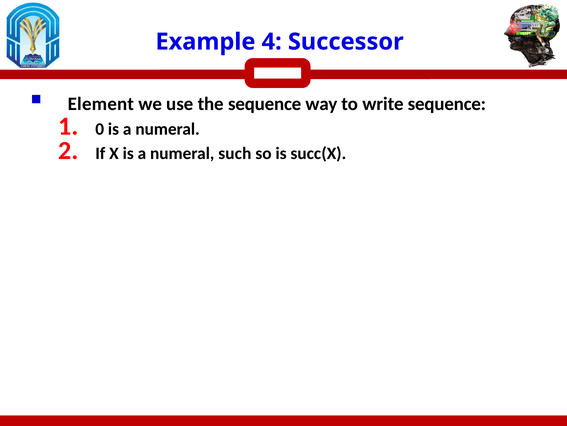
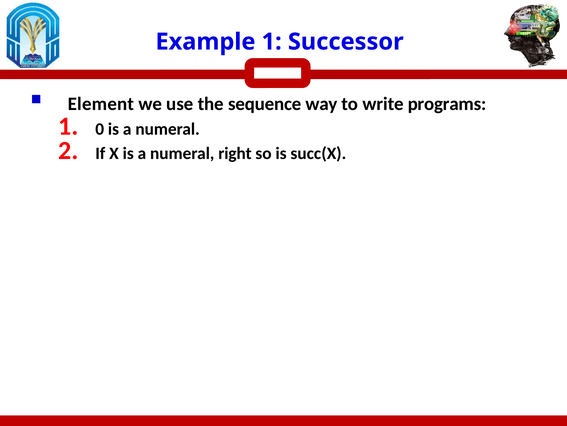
Example 4: 4 -> 1 (272, 42)
write sequence: sequence -> programs (447, 104)
such: such -> right (235, 153)
